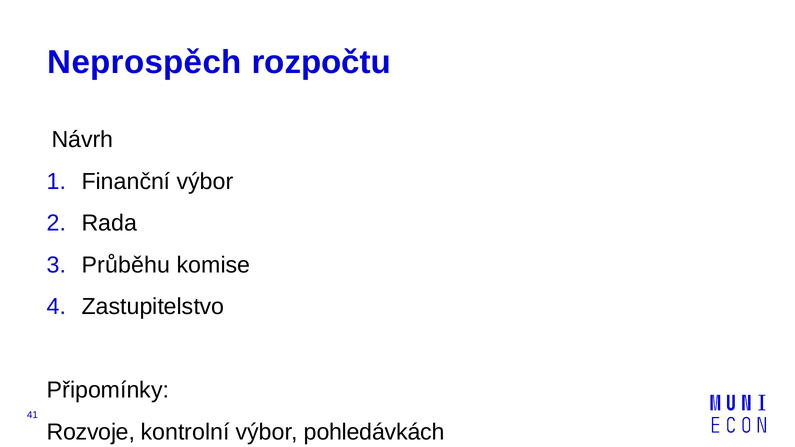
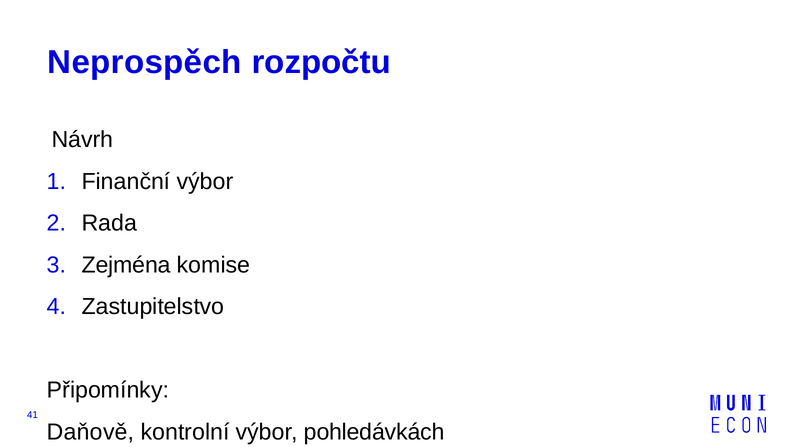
Průběhu: Průběhu -> Zejména (126, 265)
Rozvoje: Rozvoje -> Daňově (91, 432)
